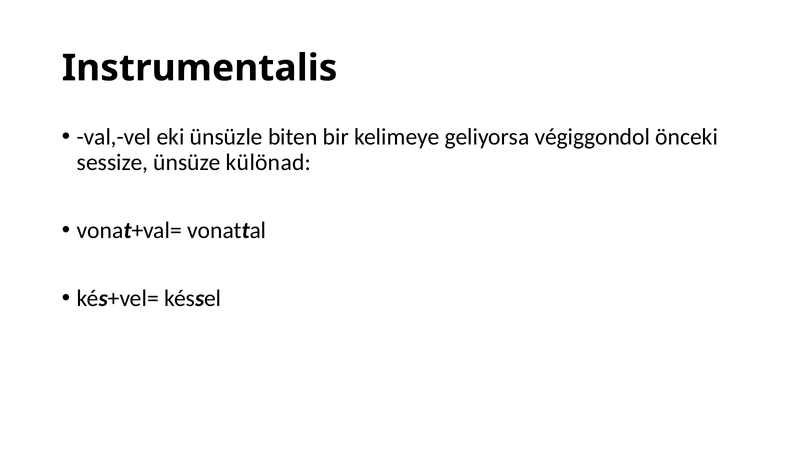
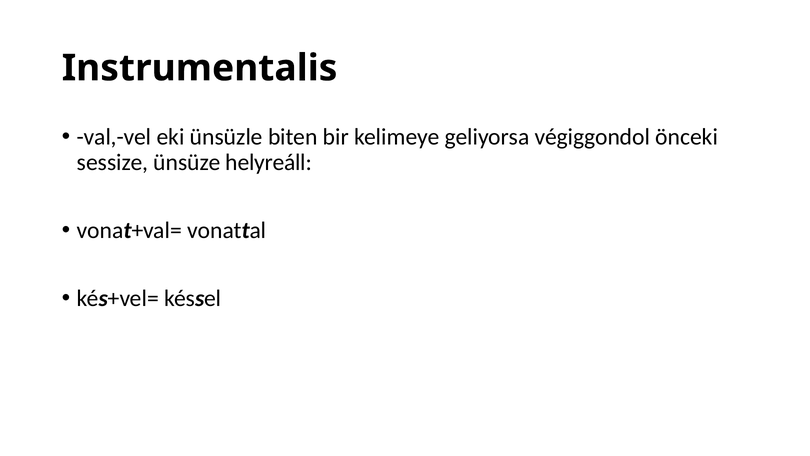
különad: különad -> helyreáll (269, 162)
